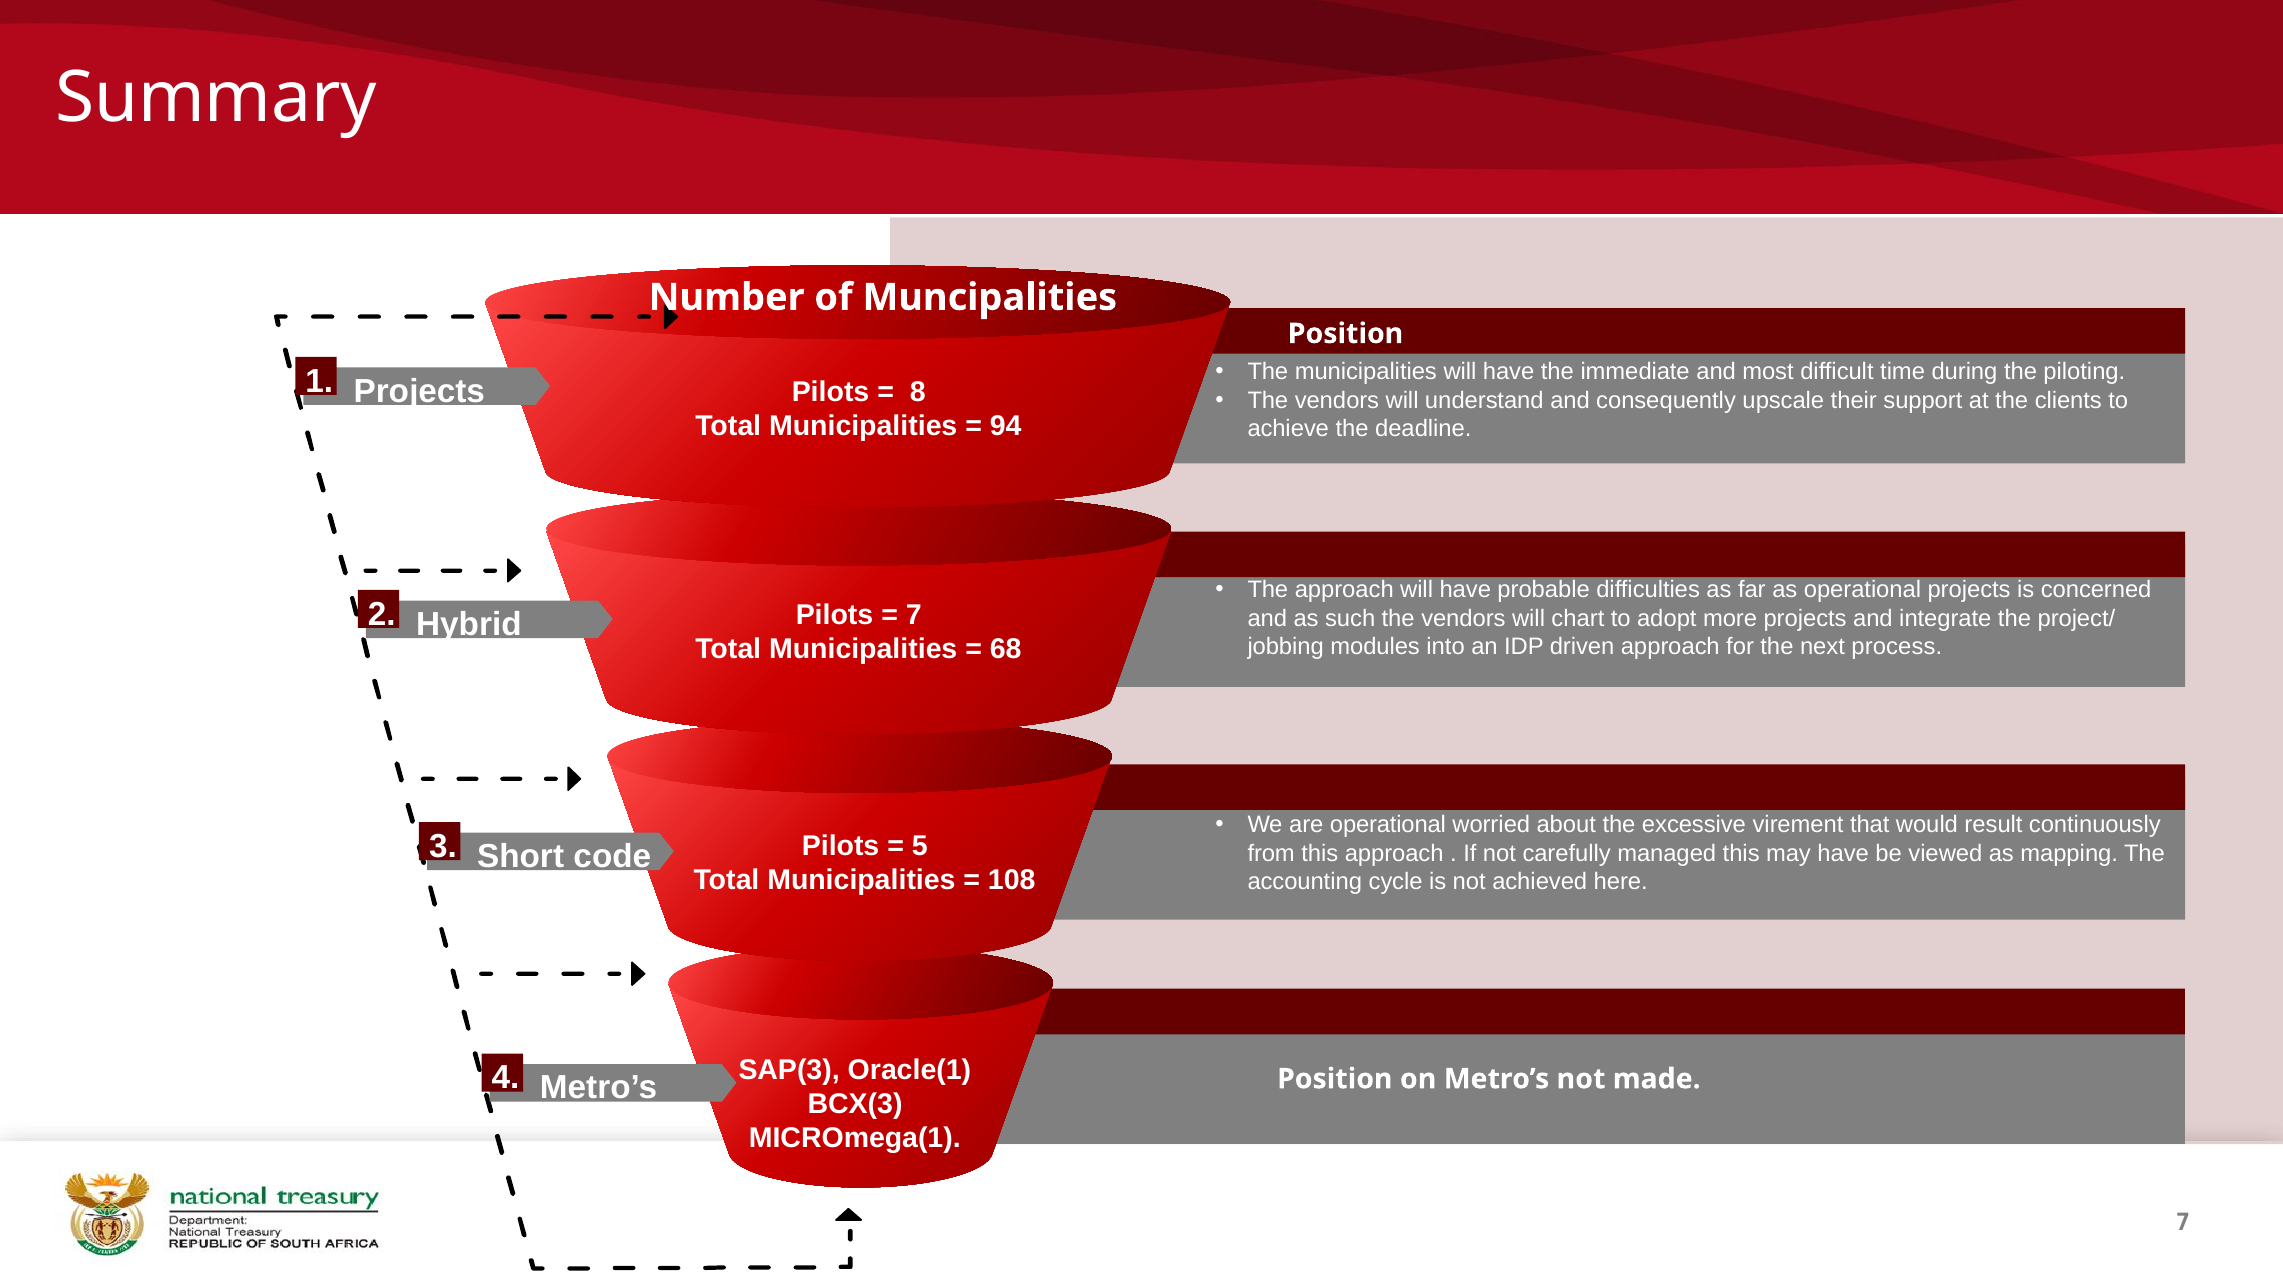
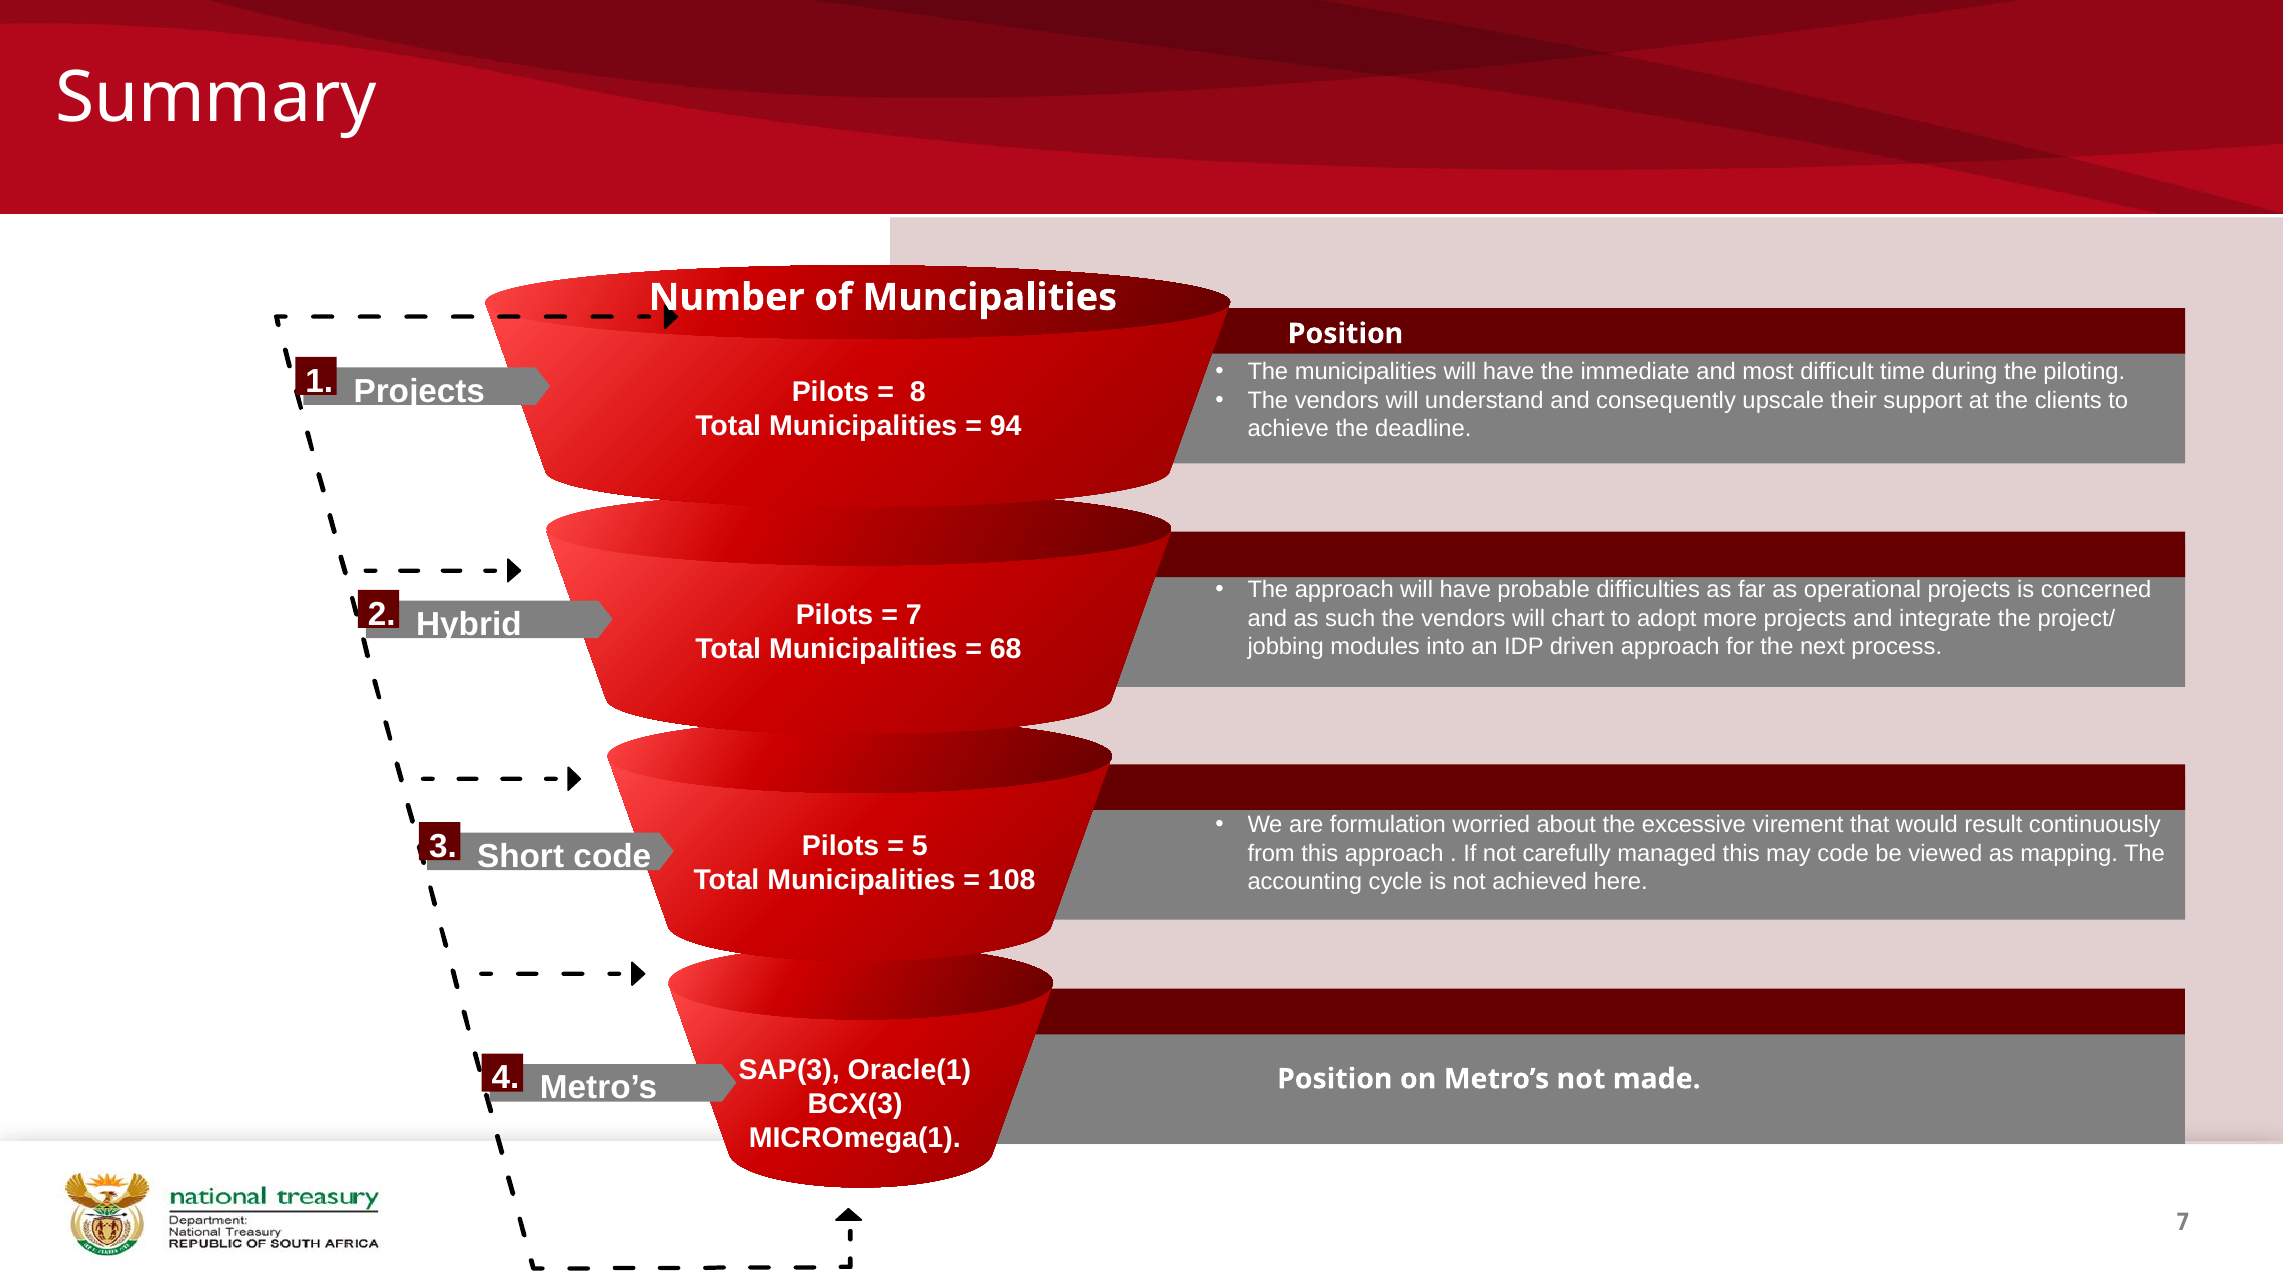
operational: operational -> formulation (1388, 825)
may have: have -> code (1843, 853)
